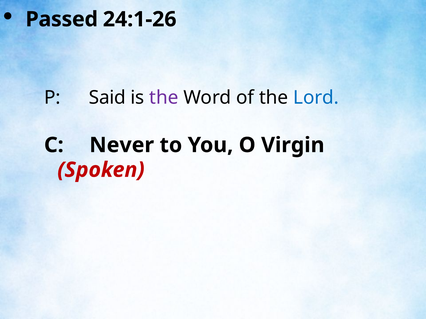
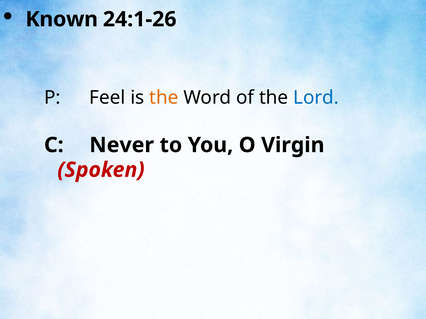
Passed: Passed -> Known (62, 19)
Said: Said -> Feel (107, 98)
the colour: purple -> orange (164, 98)
